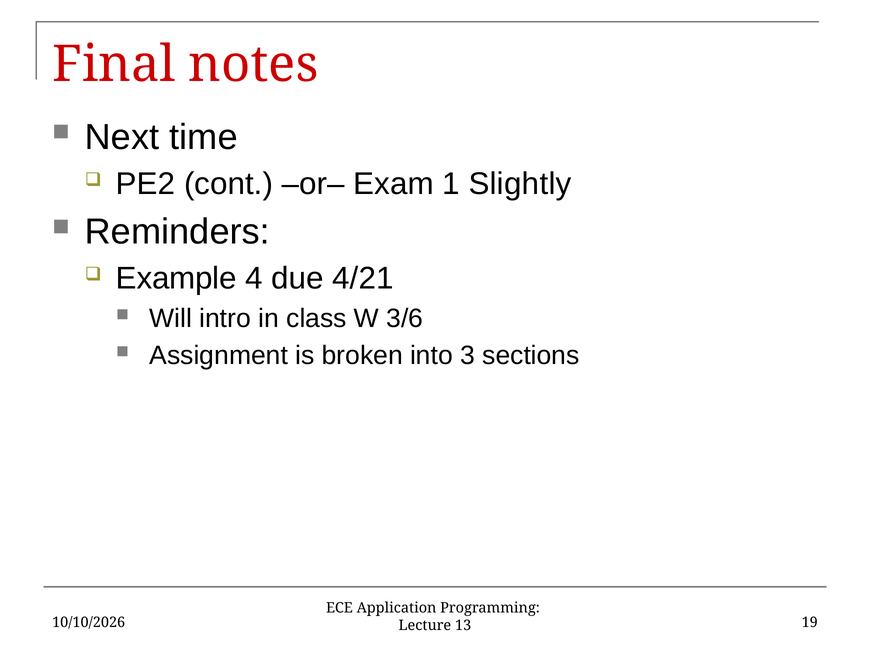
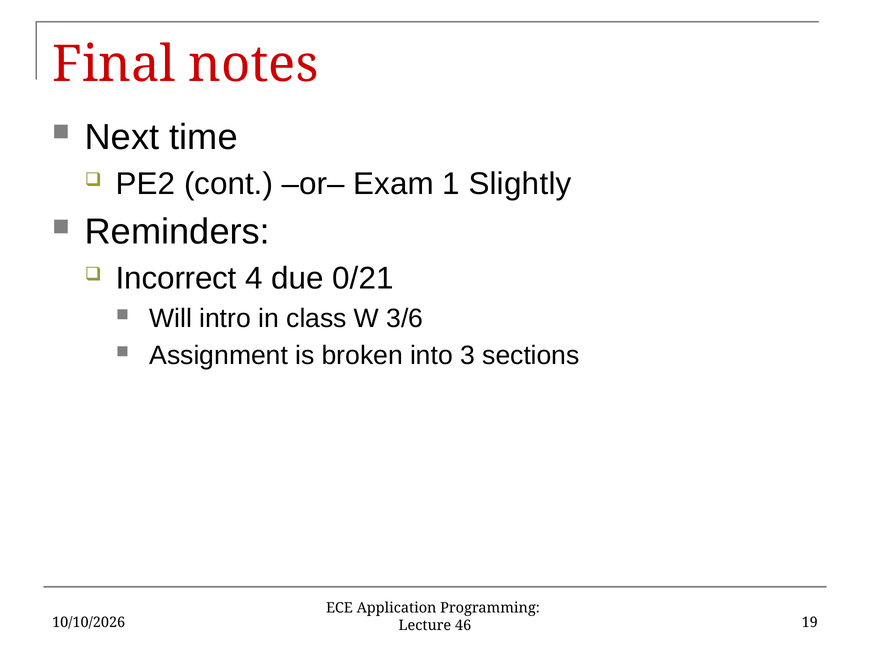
Example: Example -> Incorrect (176, 279)
4/21: 4/21 -> 0/21 (363, 279)
13: 13 -> 46 (463, 626)
